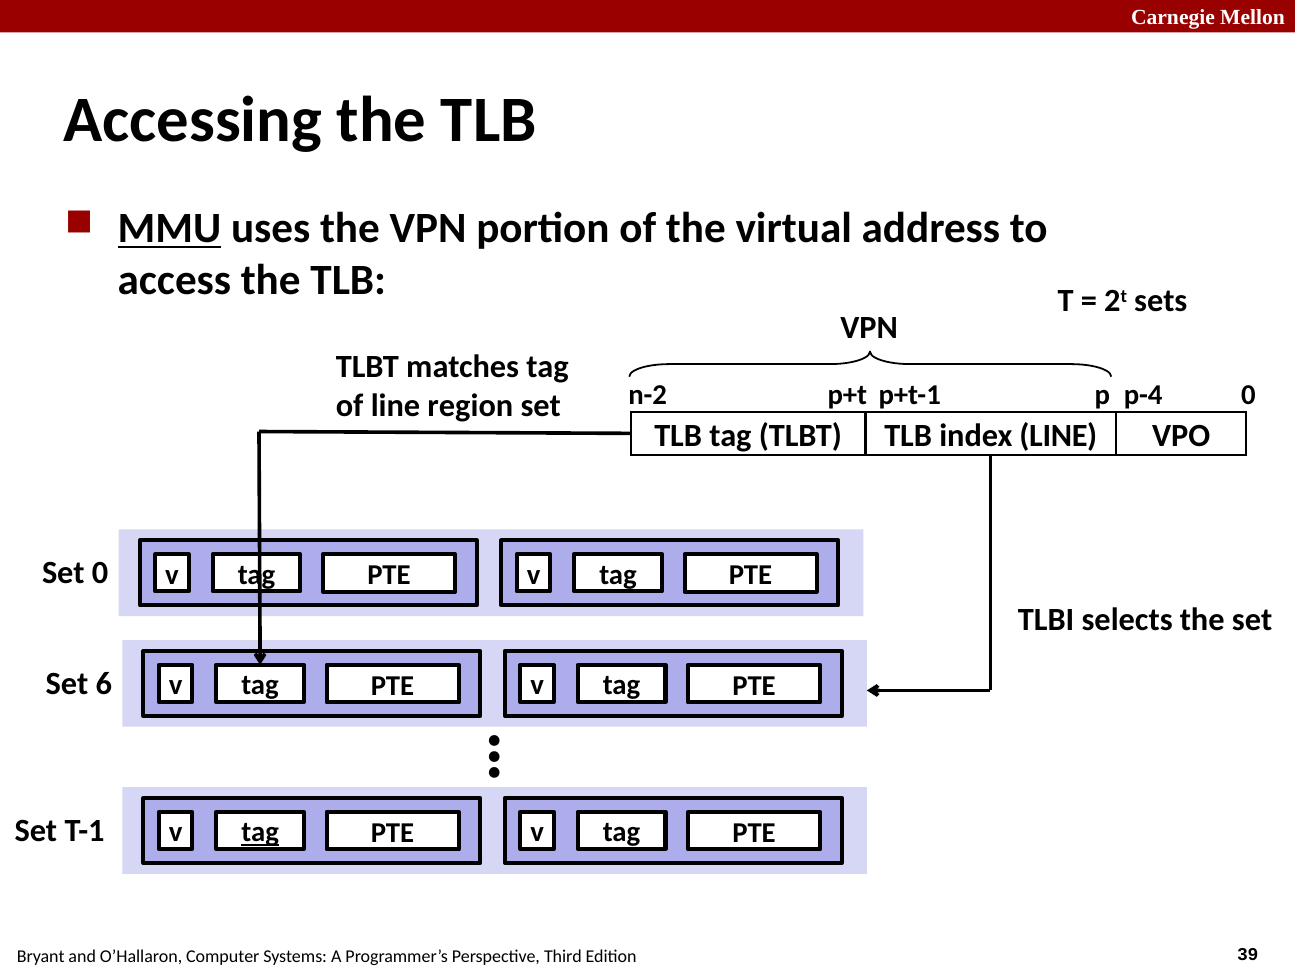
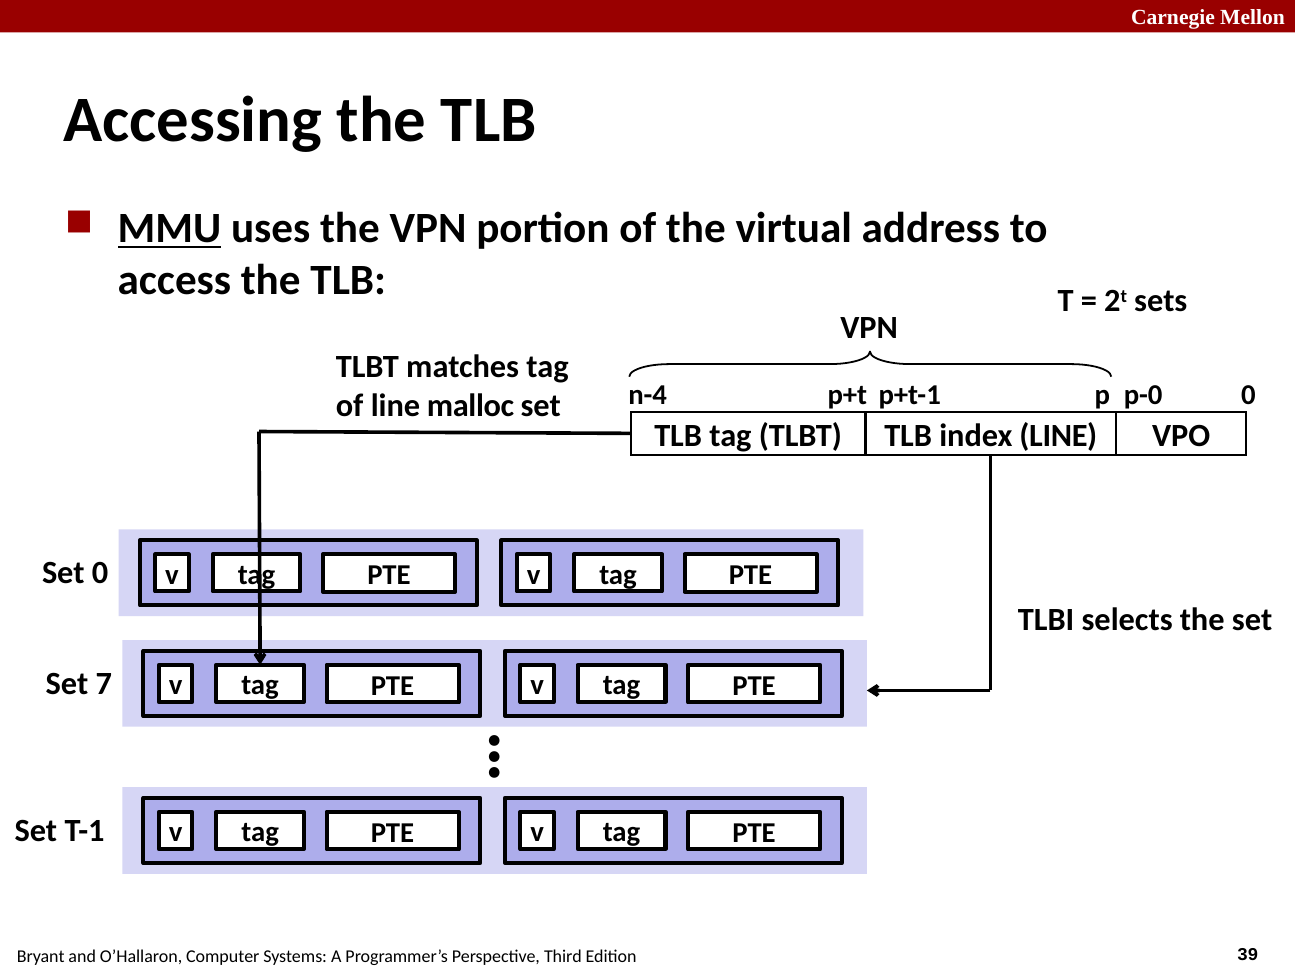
n-2: n-2 -> n-4 (648, 395)
p-4: p-4 -> p-0 (1143, 395)
region: region -> malloc (471, 406)
6: 6 -> 7 (104, 684)
tag underline: present -> none (260, 833)
